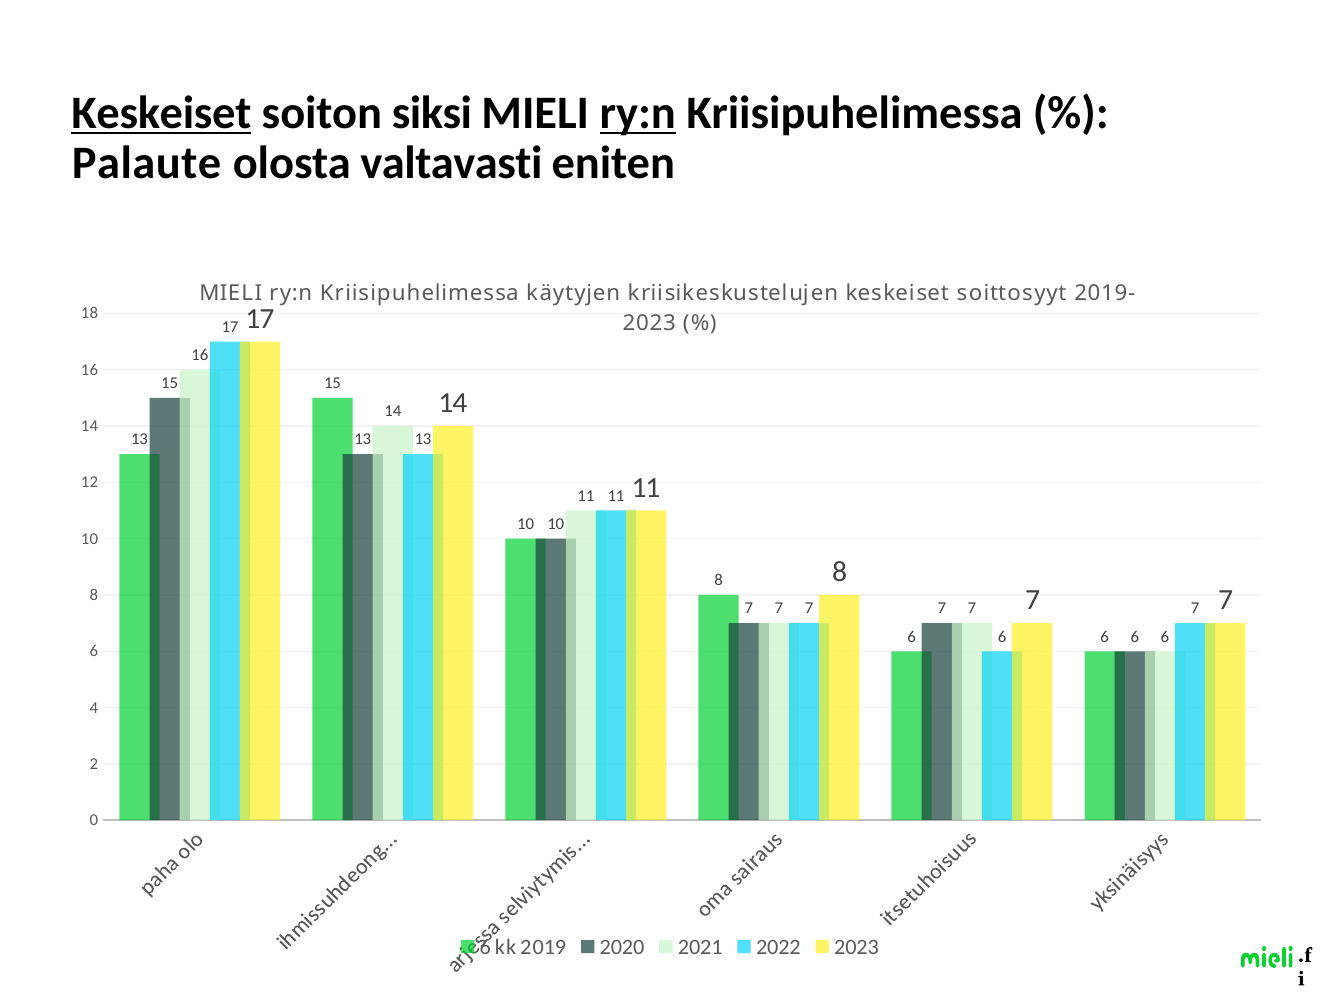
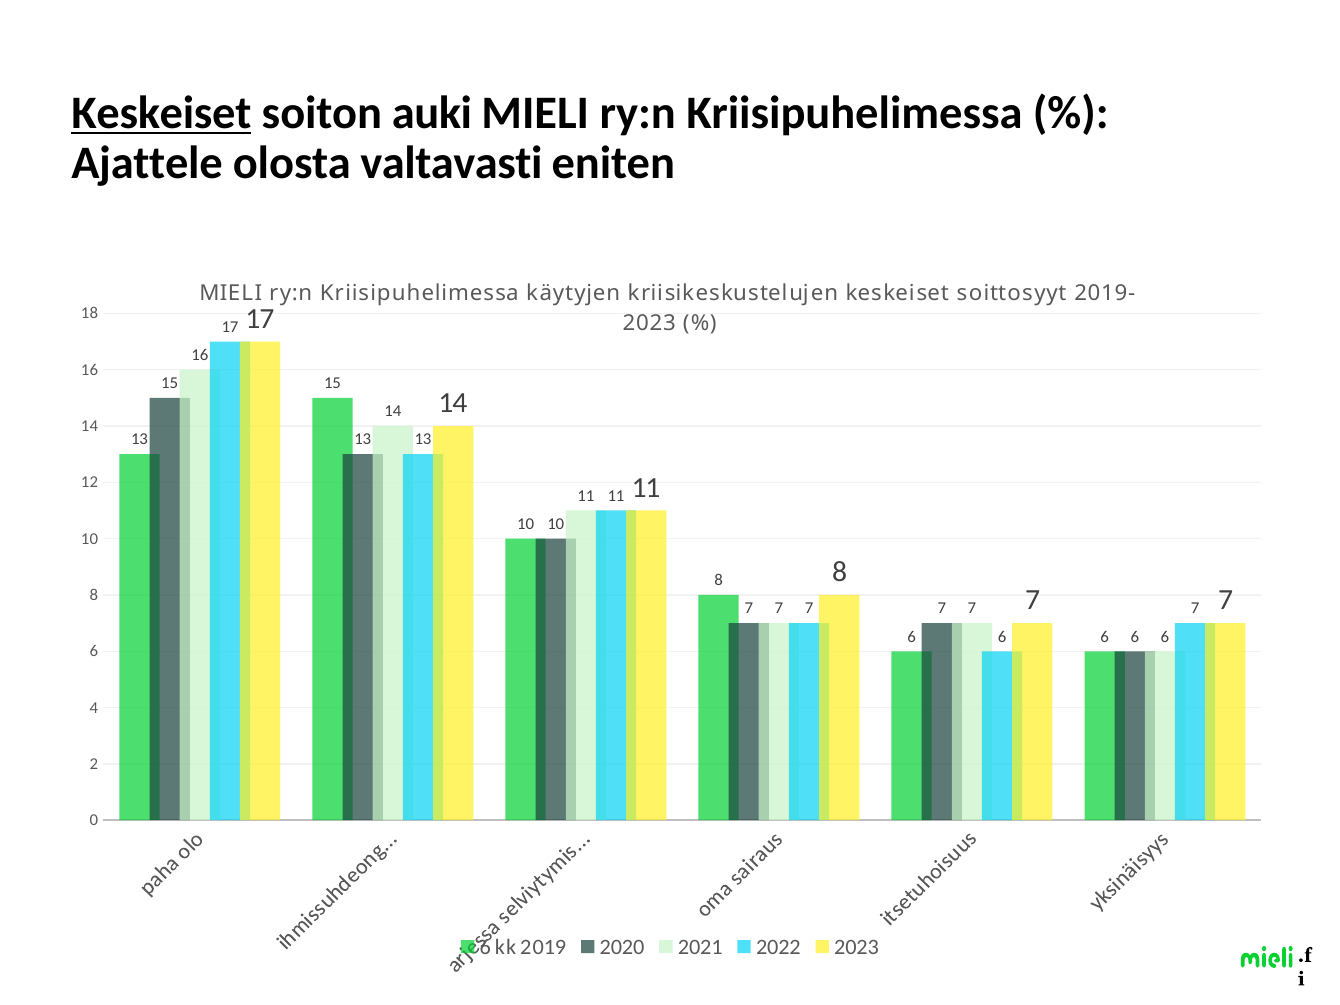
siksi: siksi -> auki (432, 113)
ry:n underline: present -> none (638, 113)
Palaute: Palaute -> Ajattele (147, 163)
